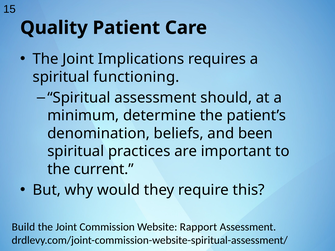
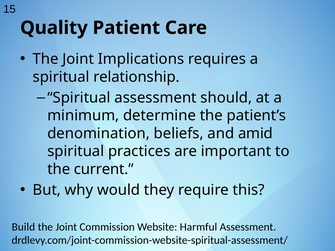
functioning: functioning -> relationship (137, 77)
been: been -> amid (255, 134)
Rapport: Rapport -> Harmful (198, 227)
